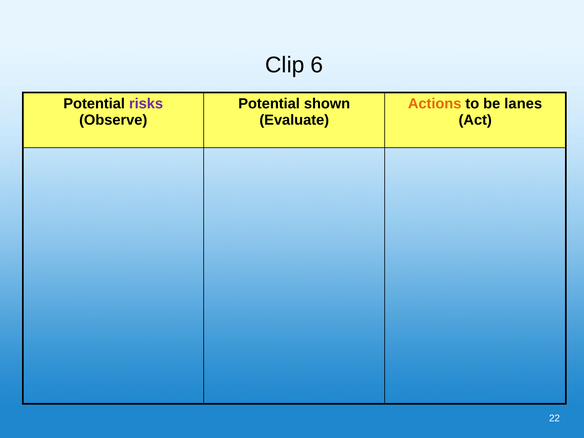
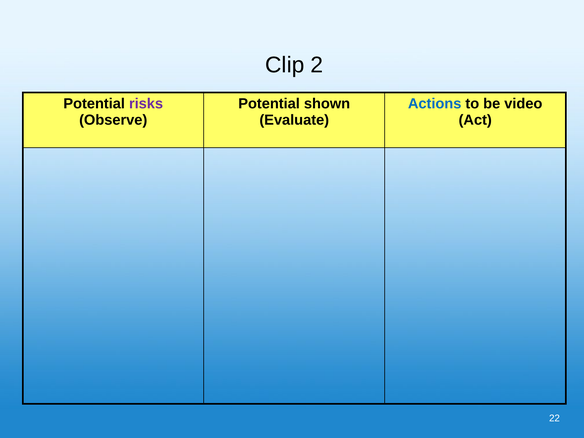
6: 6 -> 2 (317, 65)
Actions colour: orange -> blue (435, 104)
lanes: lanes -> video (523, 104)
